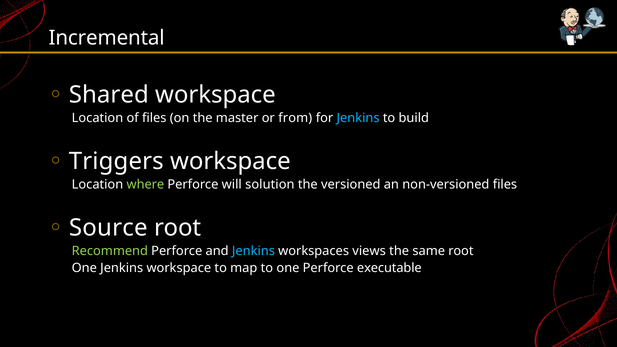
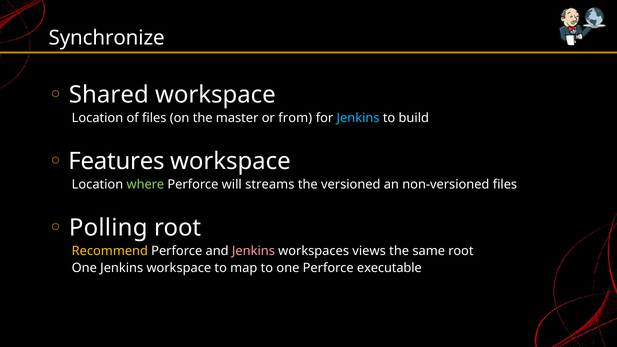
Incremental: Incremental -> Synchronize (107, 38)
Triggers: Triggers -> Features (116, 161)
solution: solution -> streams (270, 185)
Source: Source -> Polling (108, 228)
Recommend colour: light green -> yellow (110, 251)
Jenkins colour: light blue -> pink (253, 251)
